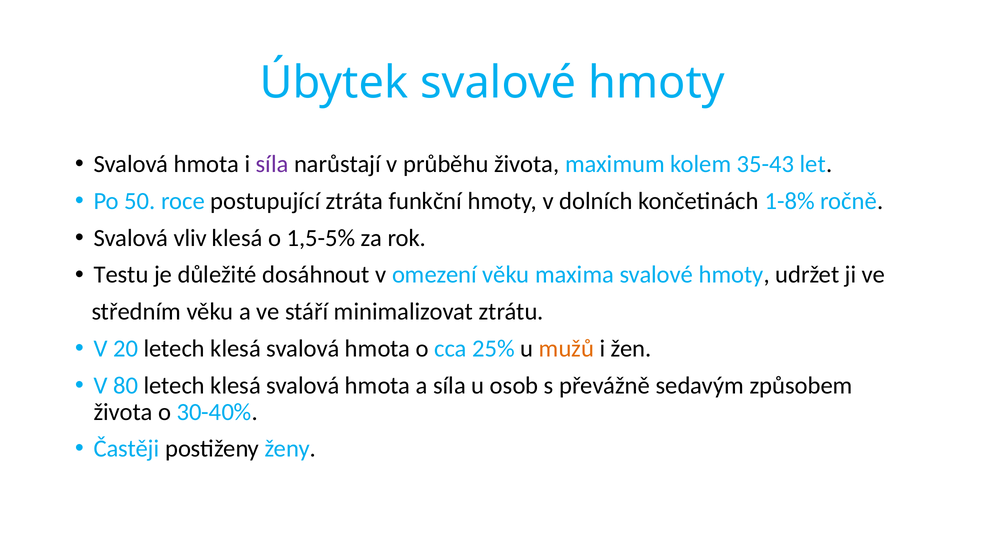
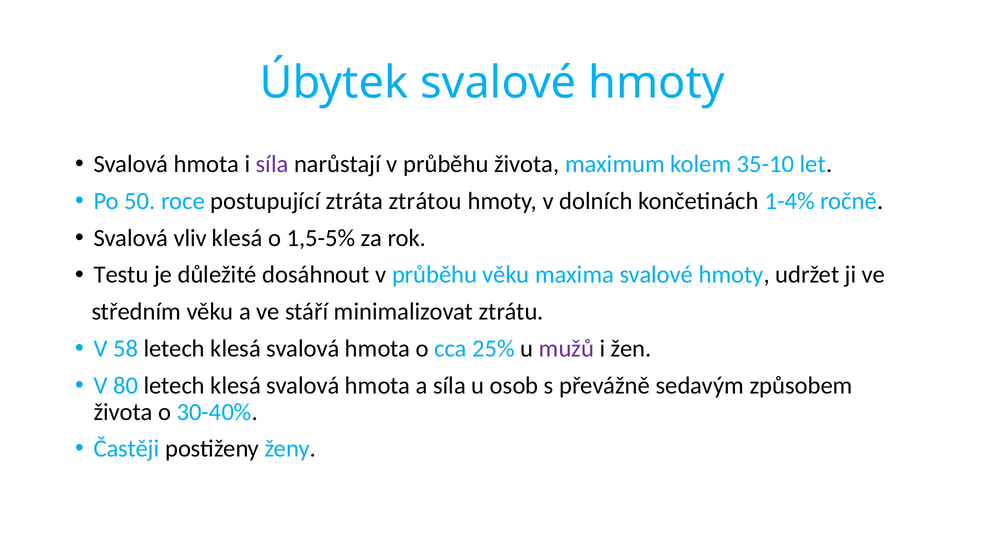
35-43: 35-43 -> 35-10 (766, 164)
funkční: funkční -> ztrátou (425, 201)
1-8%: 1-8% -> 1-4% (790, 201)
dosáhnout v omezení: omezení -> průběhu (435, 275)
20: 20 -> 58 (126, 349)
mužů colour: orange -> purple (567, 349)
